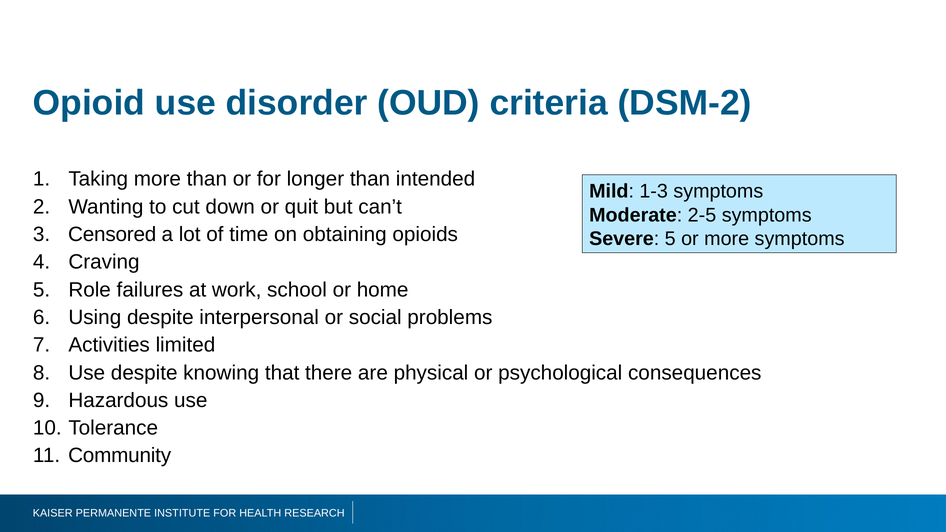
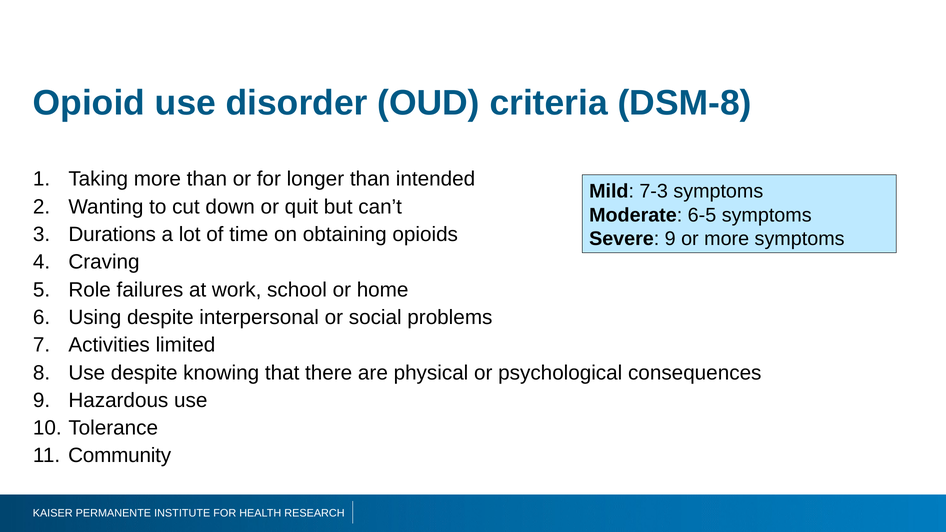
DSM-2: DSM-2 -> DSM-8 (685, 103)
1-3: 1-3 -> 7-3 (654, 191)
2-5: 2-5 -> 6-5 (702, 215)
Censored: Censored -> Durations (112, 235)
Severe 5: 5 -> 9 (670, 239)
